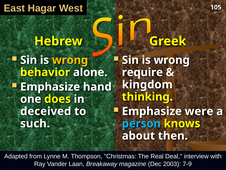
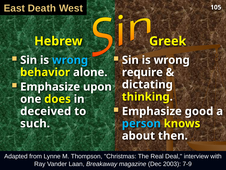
Hagar: Hagar -> Death (42, 8)
wrong colour: yellow -> light blue (70, 60)
kingdom: kingdom -> dictating (147, 84)
hand: hand -> upon (97, 87)
were: were -> good (199, 111)
